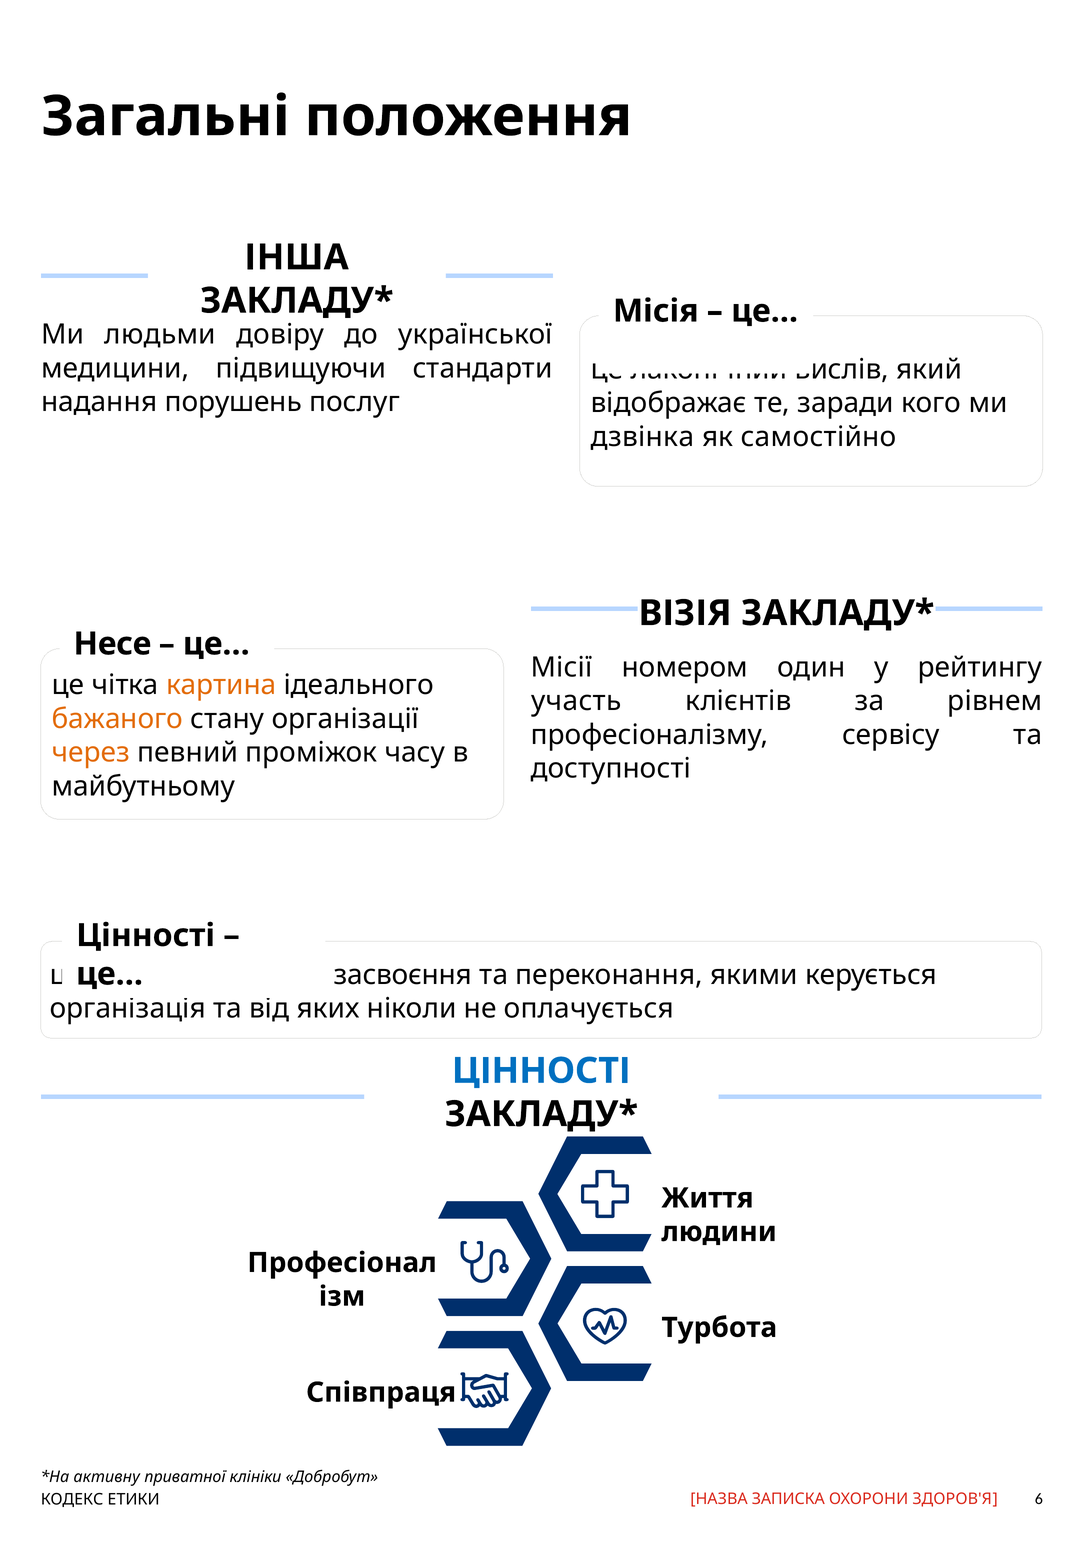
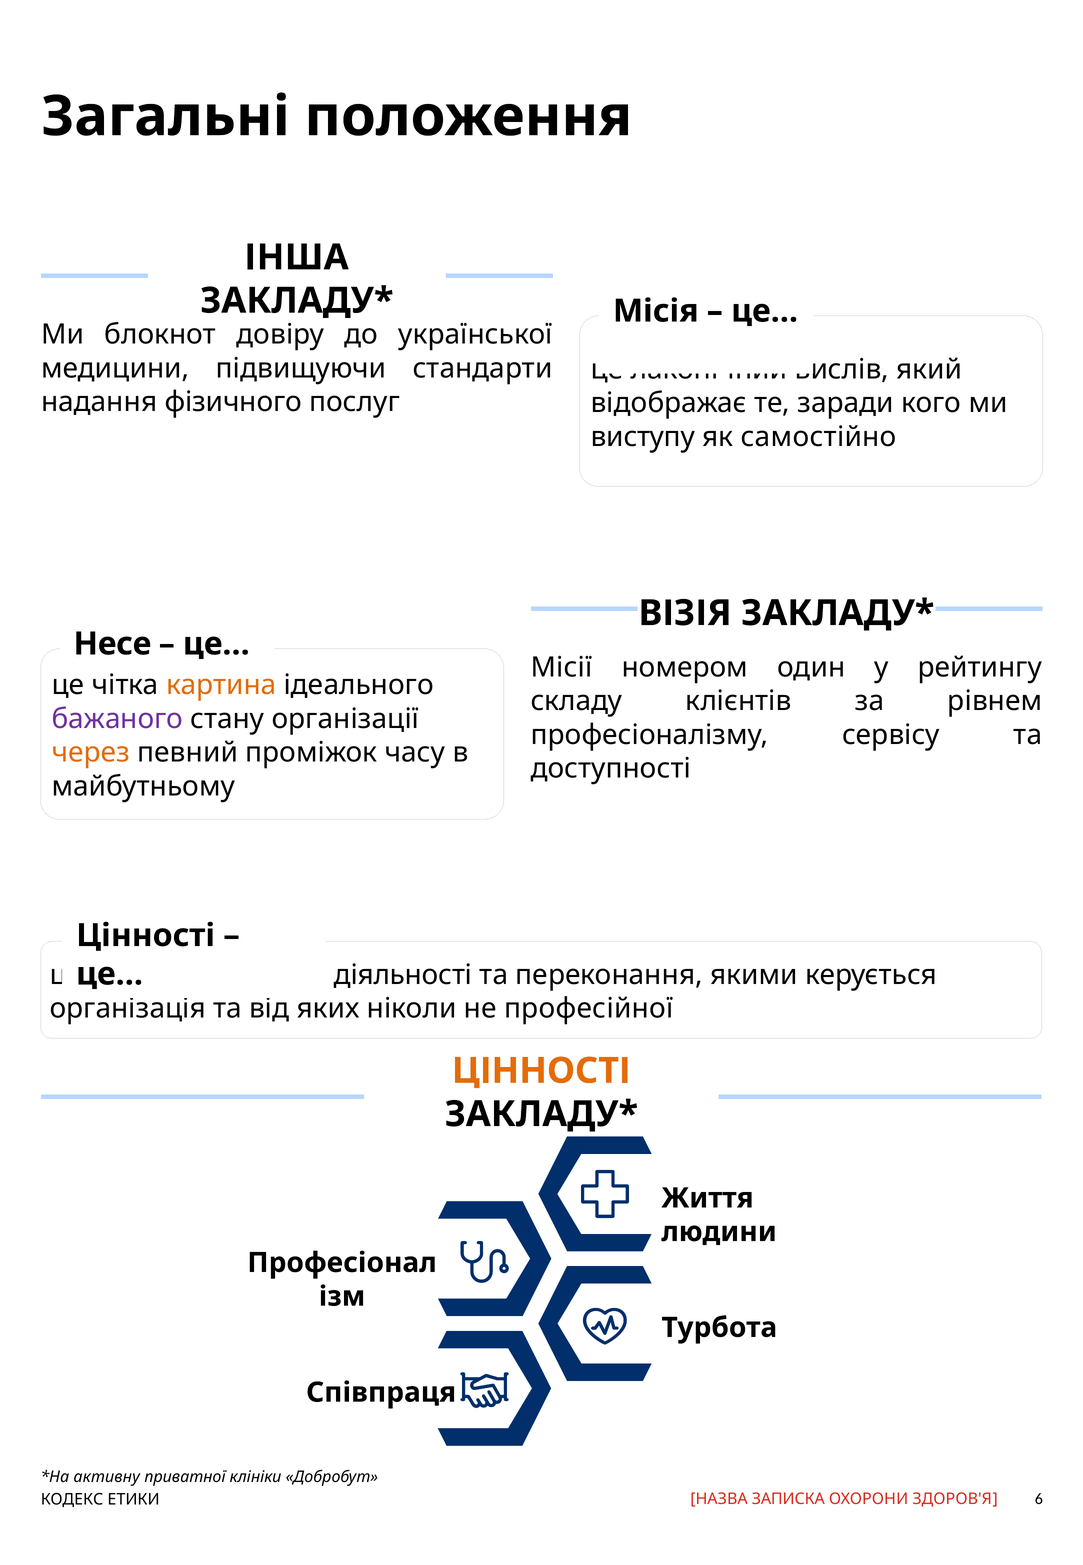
людьми: людьми -> блокнот (160, 335)
порушень: порушень -> фізичного (233, 402)
дзвінка: дзвінка -> виступу (643, 437)
участь: участь -> складу (577, 701)
бажаного colour: orange -> purple (117, 719)
засвоєння: засвоєння -> діяльності (403, 974)
оплачується: оплачується -> професійної (589, 1008)
ЦІННОСТІ colour: blue -> orange (541, 1070)
